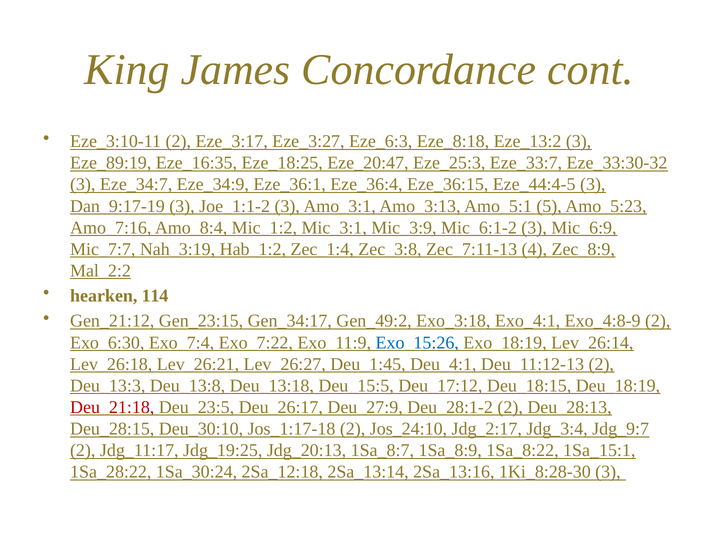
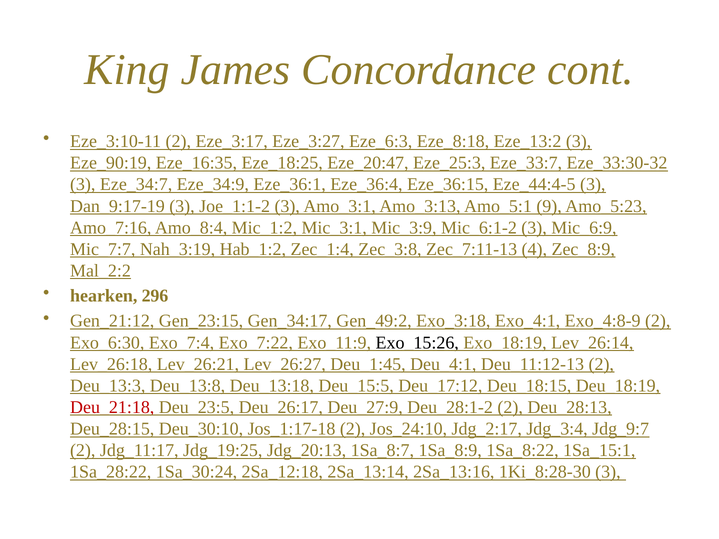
Eze_89:19: Eze_89:19 -> Eze_90:19 (111, 163)
5: 5 -> 9 (549, 206)
114: 114 -> 296 (155, 296)
Exo_15:26 colour: blue -> black (417, 343)
